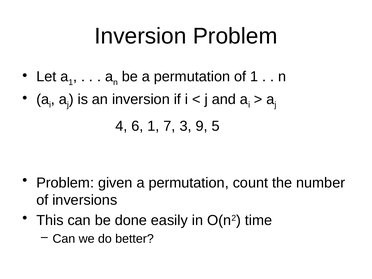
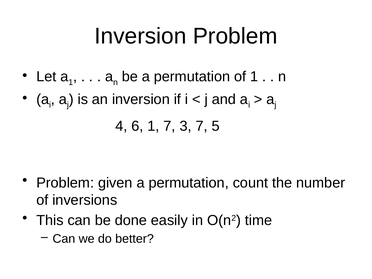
3 9: 9 -> 7 (202, 126)
